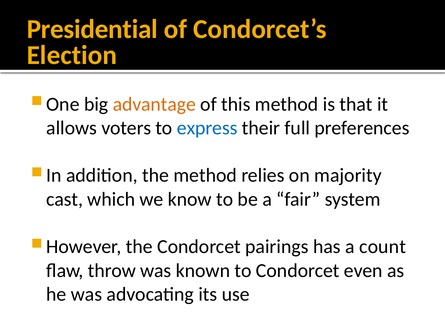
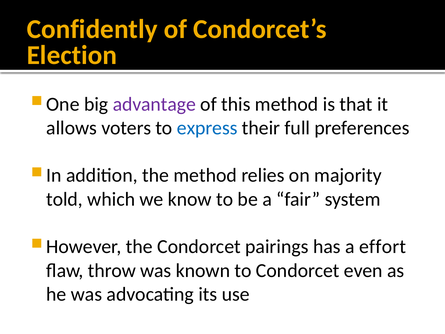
Presidential: Presidential -> Confidently (92, 29)
advantage colour: orange -> purple (154, 104)
cast: cast -> told (65, 199)
count: count -> effort (383, 247)
